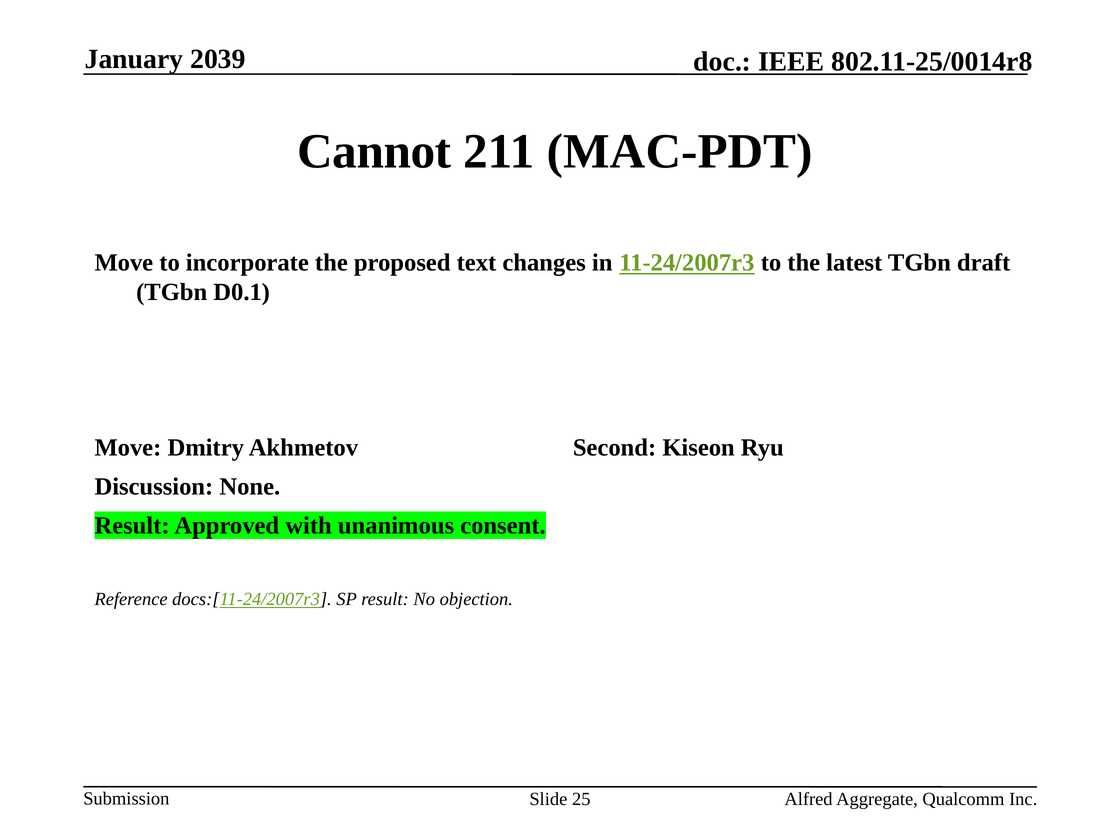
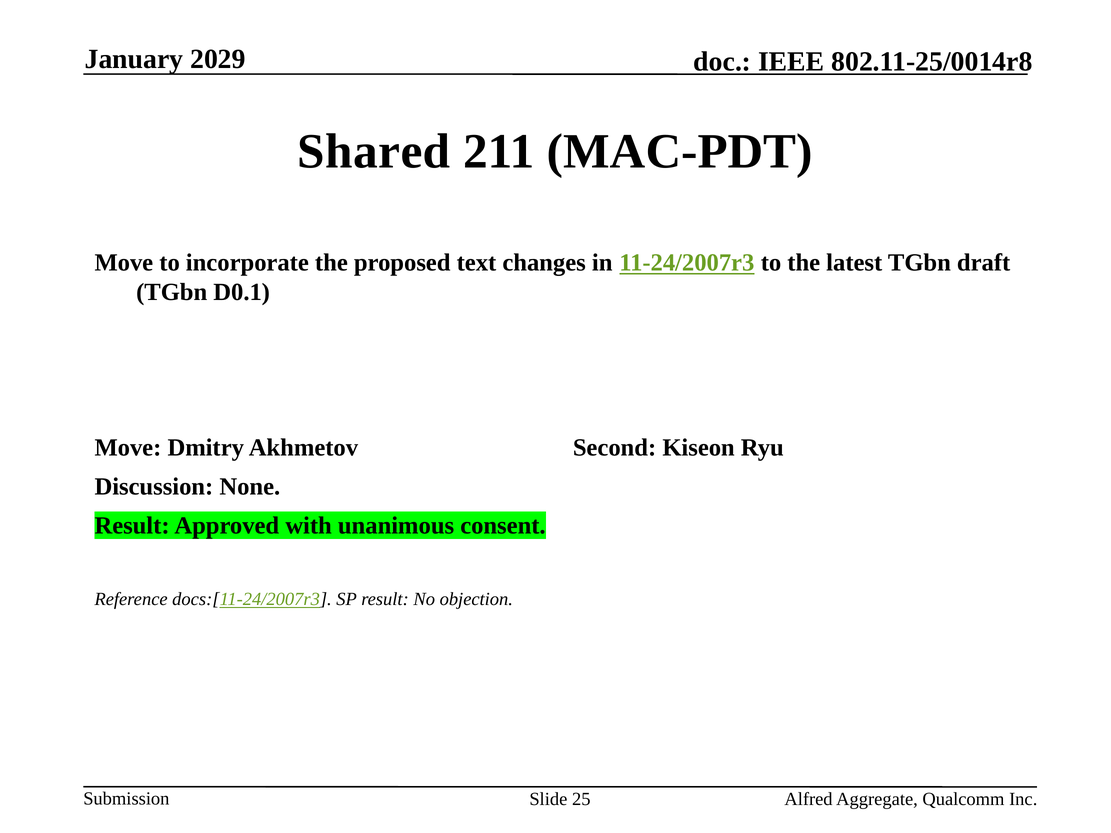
2039: 2039 -> 2029 (218, 59)
Cannot: Cannot -> Shared (374, 151)
